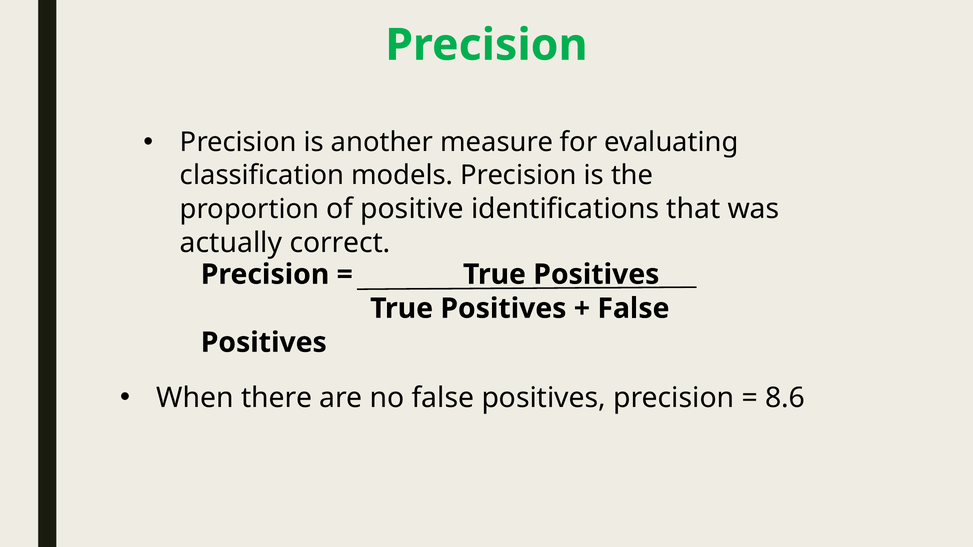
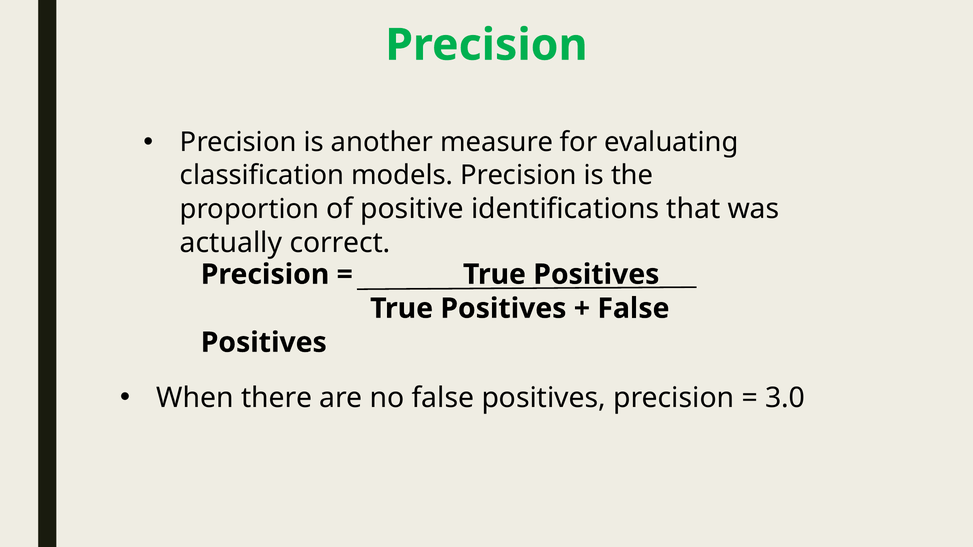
8.6: 8.6 -> 3.0 (785, 398)
